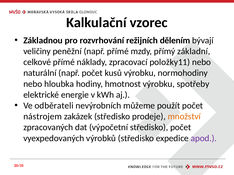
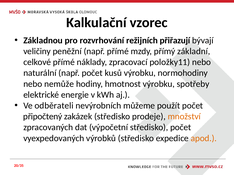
dělením: dělením -> přiřazují (175, 41)
hloubka: hloubka -> nemůže (59, 84)
nástrojem: nástrojem -> připočtený (43, 117)
apod colour: purple -> orange (204, 139)
